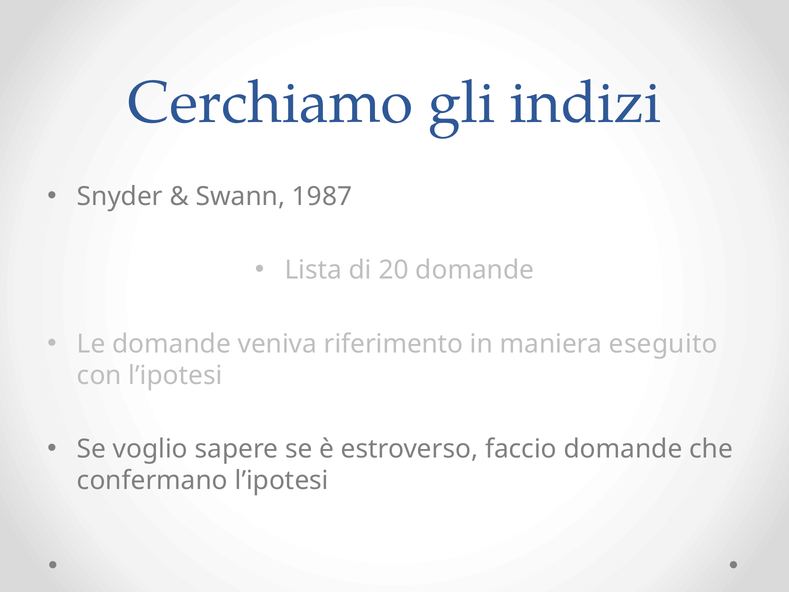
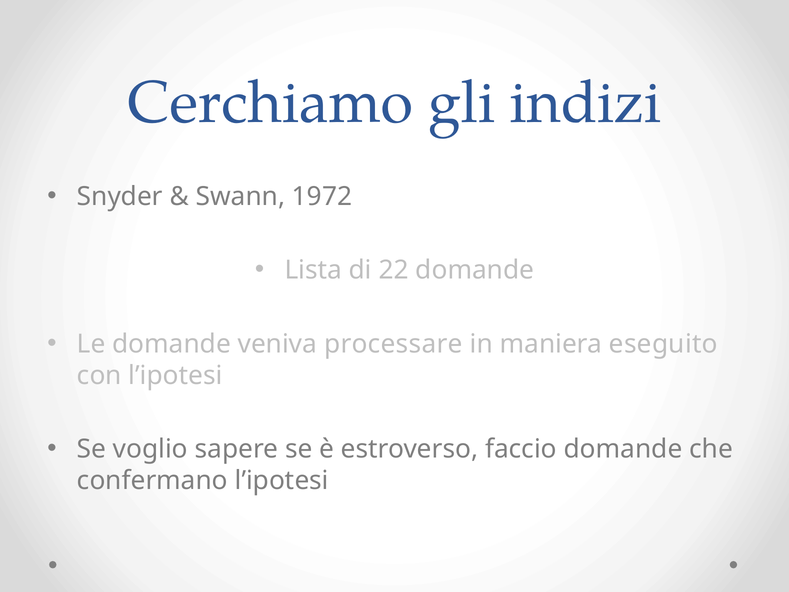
1987: 1987 -> 1972 (322, 196)
20: 20 -> 22 (394, 270)
riferimento: riferimento -> processare (393, 344)
